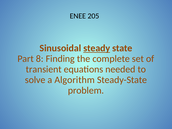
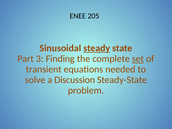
8: 8 -> 3 (40, 59)
set underline: none -> present (138, 59)
Algorithm: Algorithm -> Discussion (75, 80)
